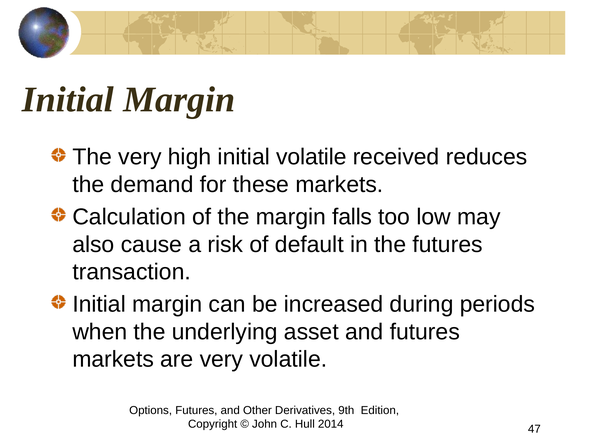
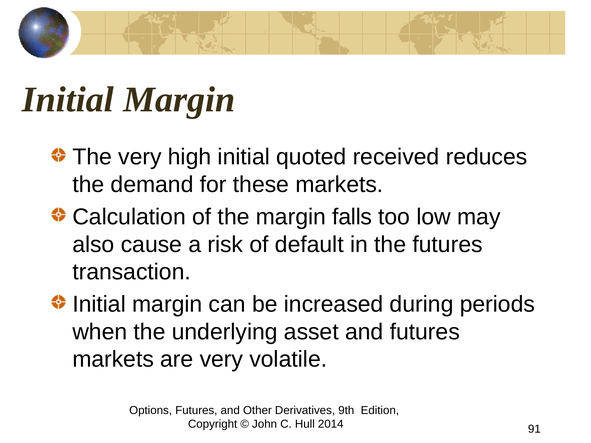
initial volatile: volatile -> quoted (311, 157)
47: 47 -> 91 (534, 429)
